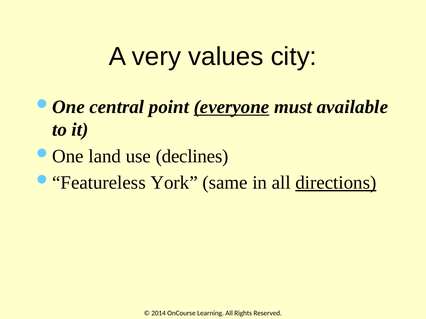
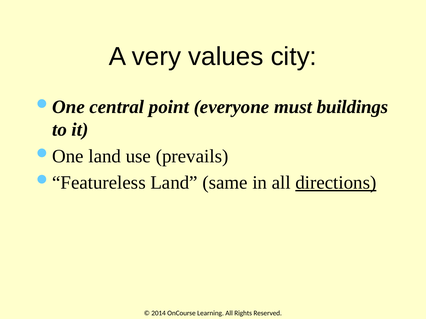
everyone underline: present -> none (232, 107)
available: available -> buildings (353, 107)
declines: declines -> prevails (192, 156)
York: York -> Land (174, 183)
